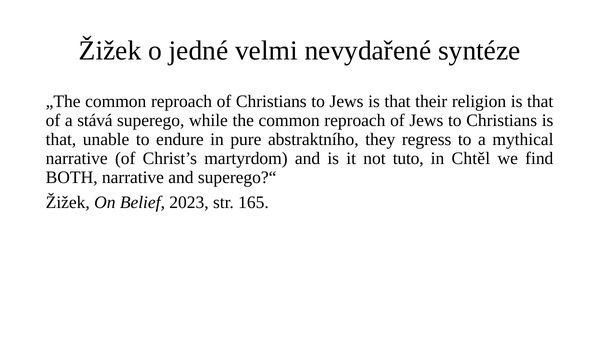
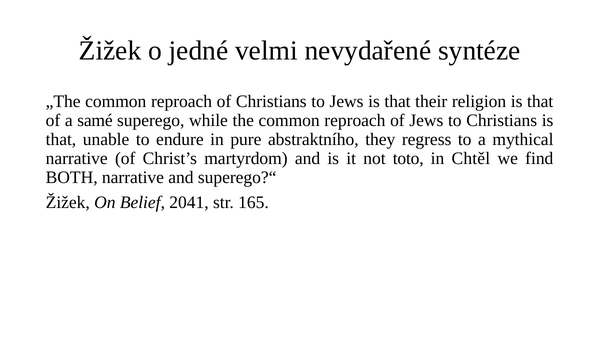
stává: stává -> samé (95, 120)
tuto: tuto -> toto (408, 158)
2023: 2023 -> 2041 (189, 202)
